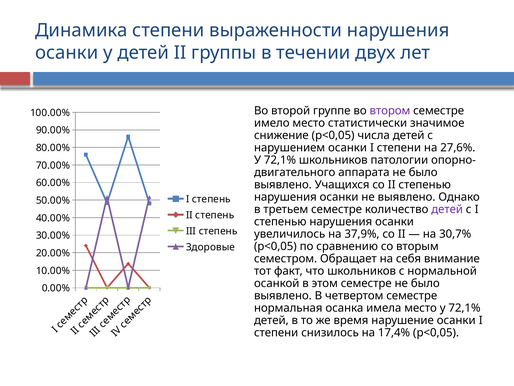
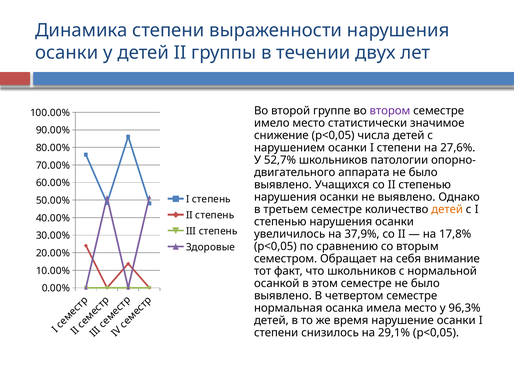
72,1%: 72,1% -> 52,7% (280, 160)
детей colour: purple -> orange (447, 209)
30,7%: 30,7% -> 17,8% (455, 234)
место у 72,1%: 72,1% -> 96,3% (465, 308)
17,4%: 17,4% -> 29,1% (394, 332)
